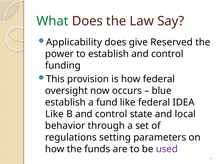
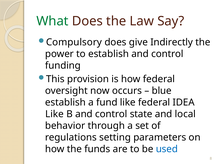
Applicability: Applicability -> Compulsory (74, 42)
Reserved: Reserved -> Indirectly (172, 42)
used colour: purple -> blue (167, 149)
